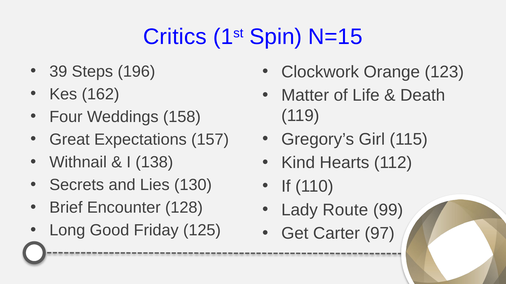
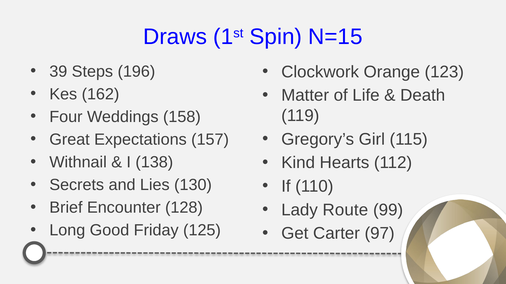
Critics: Critics -> Draws (175, 37)
